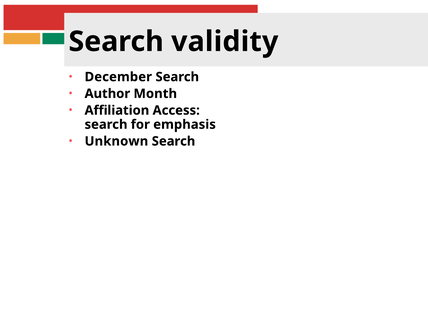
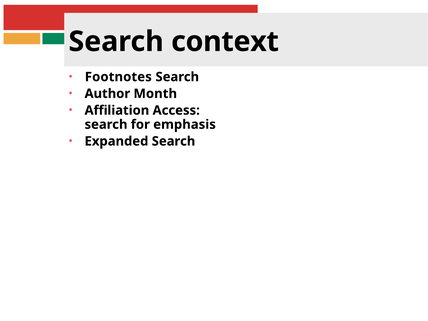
validity: validity -> context (225, 42)
December: December -> Footnotes (118, 77)
Unknown: Unknown -> Expanded (116, 141)
